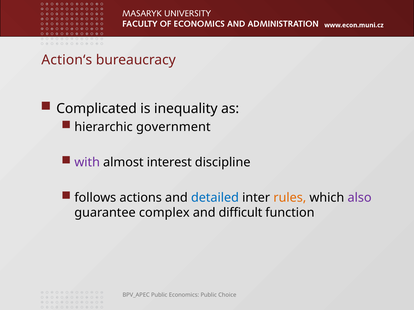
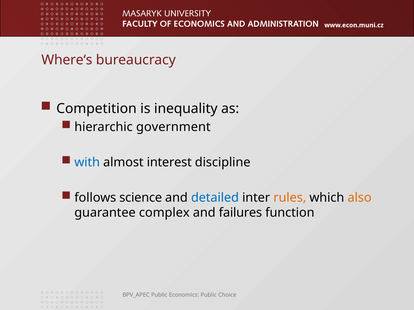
Action‘s: Action‘s -> Where‘s (67, 60)
Complicated: Complicated -> Competition (96, 109)
with colour: purple -> blue (87, 163)
actions: actions -> science (141, 198)
also colour: purple -> orange (360, 198)
difficult: difficult -> failures (240, 213)
